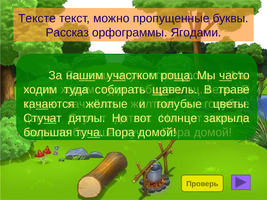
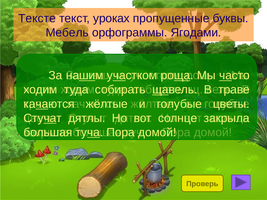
можно: можно -> уроках (111, 18)
Рассказ: Рассказ -> Мебель (67, 33)
